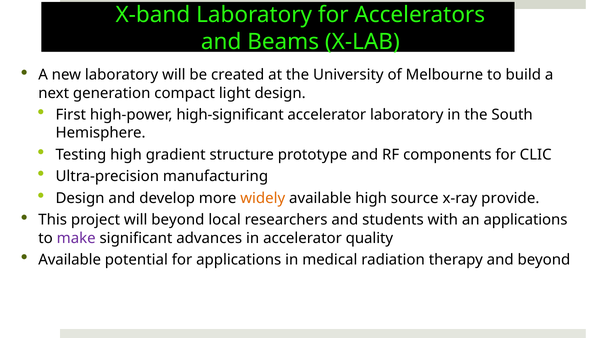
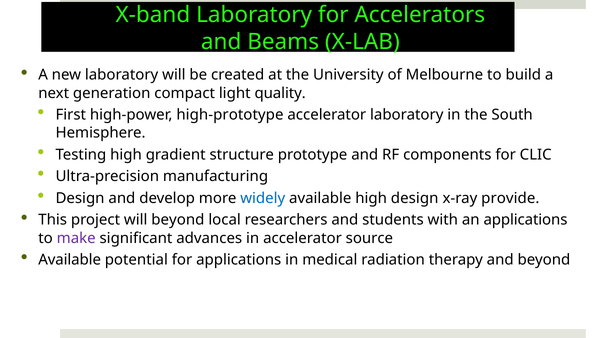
light design: design -> quality (280, 93)
high-significant: high-significant -> high-prototype (230, 115)
widely colour: orange -> blue (263, 198)
high source: source -> design (415, 198)
quality: quality -> source (369, 238)
